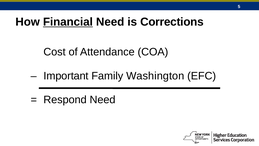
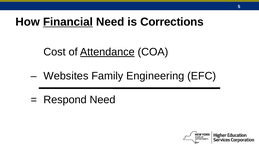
Attendance underline: none -> present (107, 52)
Important: Important -> Websites (66, 76)
Washington: Washington -> Engineering (155, 76)
